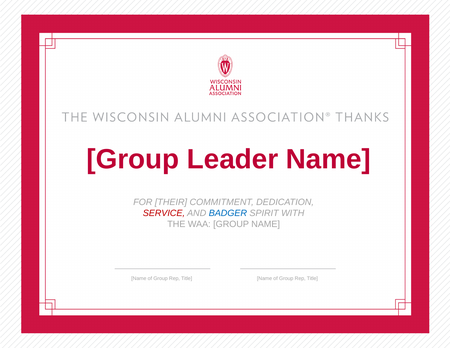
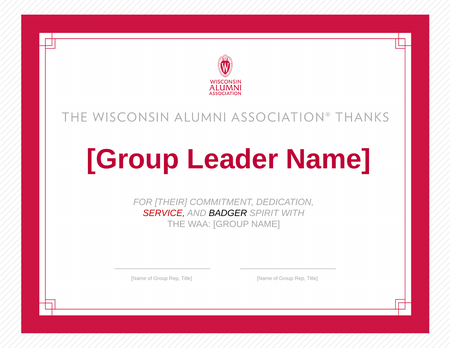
BADGER colour: blue -> black (228, 213)
